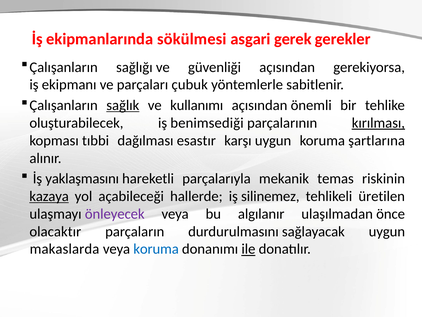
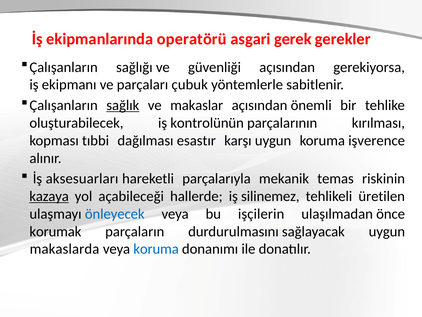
sökülmesi: sökülmesi -> operatörü (192, 39)
kullanımı: kullanımı -> makaslar (197, 105)
benimsediği: benimsediği -> kontrolünün (207, 123)
kırılması underline: present -> none (378, 123)
şartlarına: şartlarına -> işverence (377, 140)
yaklaşmasını: yaklaşmasını -> aksesuarları (82, 178)
önleyecek colour: purple -> blue (115, 214)
algılanır: algılanır -> işçilerin (261, 214)
olacaktır: olacaktır -> korumak (55, 231)
ile underline: present -> none (248, 249)
